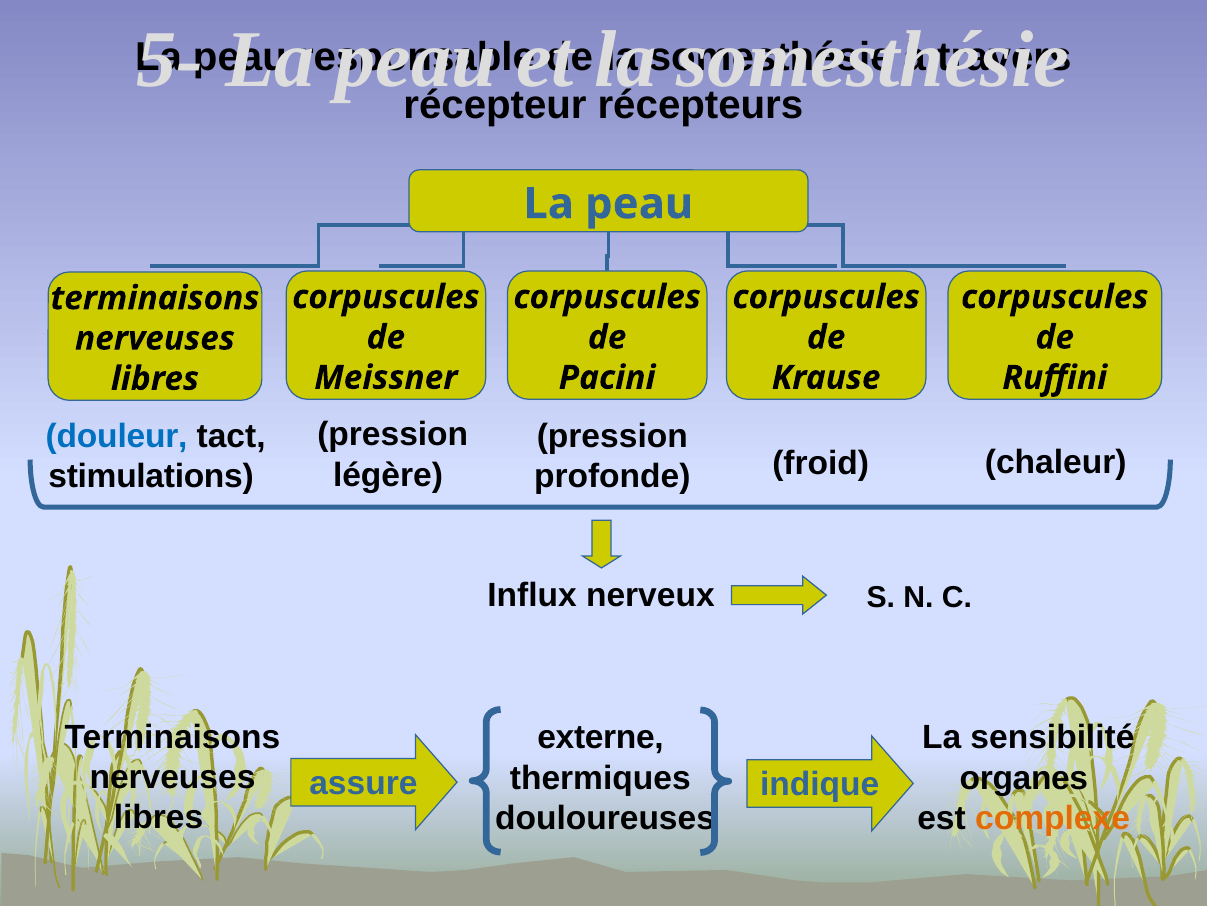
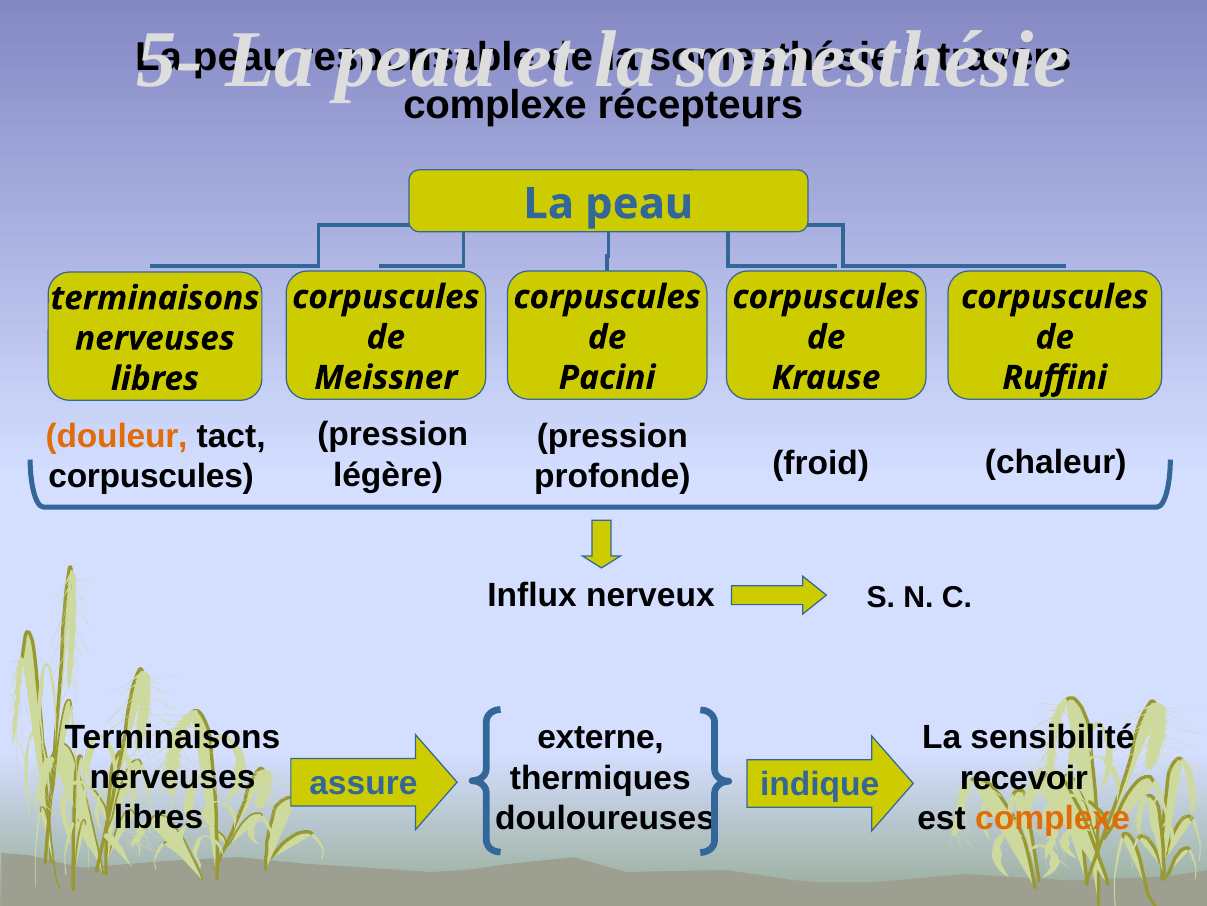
récepteur: récepteur -> complexe (495, 105)
douleur colour: blue -> orange (117, 436)
stimulations: stimulations -> corpuscules (151, 476)
organes: organes -> recevoir (1024, 777)
